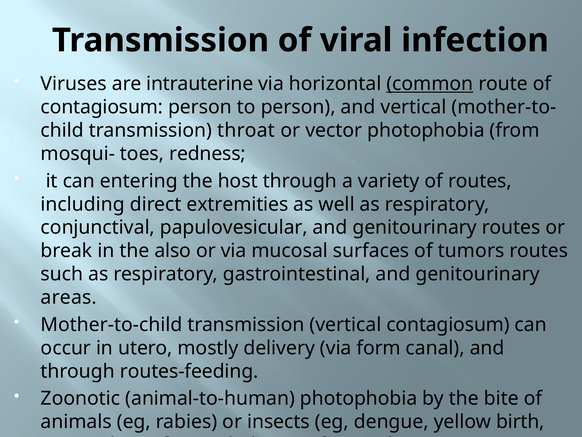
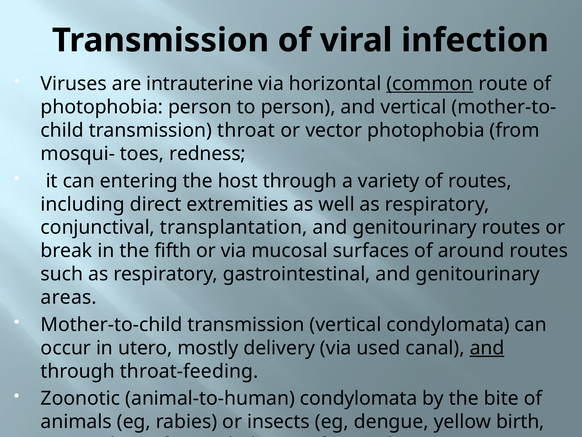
contagiosum: contagiosum -> photophobia (102, 107)
papulovesicular: papulovesicular -> transplantation (234, 227)
also: also -> fifth (173, 251)
tumors: tumors -> around (471, 251)
vertical contagiosum: contagiosum -> condylomata (448, 324)
form: form -> used (379, 348)
and underline: none -> present (487, 348)
routes-feeding: routes-feeding -> throat-feeding (189, 371)
animal-to-human photophobia: photophobia -> condylomata (359, 398)
